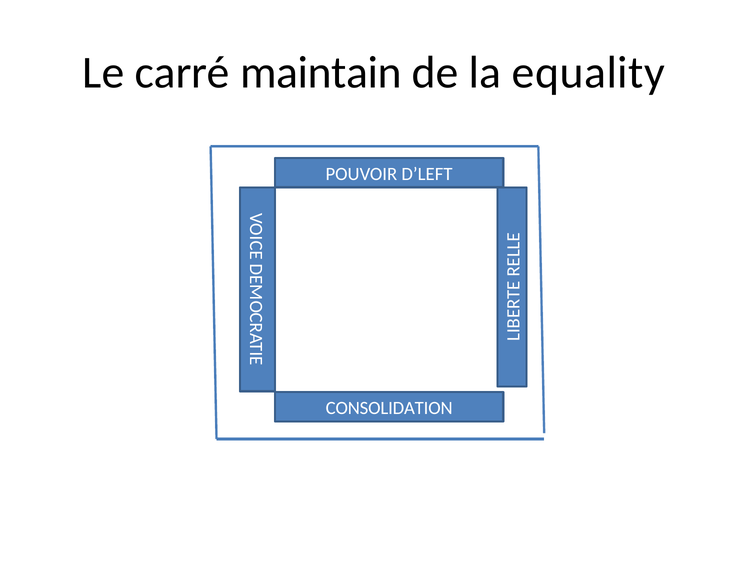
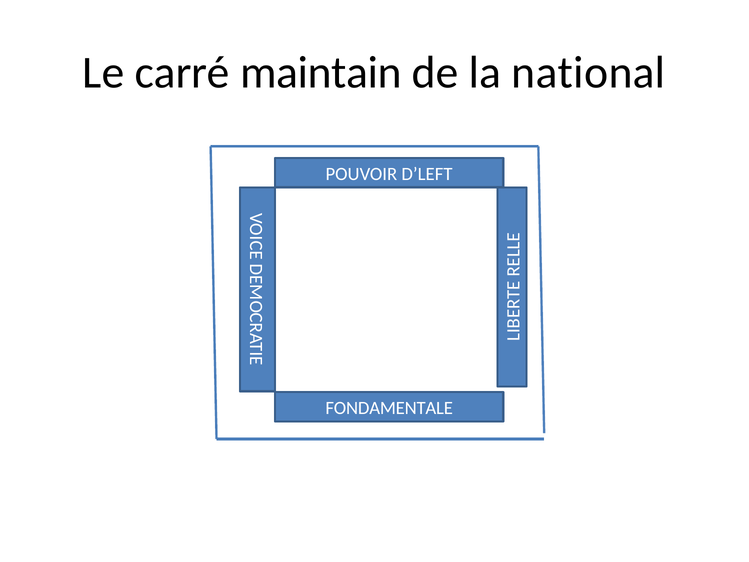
equality: equality -> national (588, 73)
CONSOLIDATION: CONSOLIDATION -> FONDAMENTALE (389, 408)
